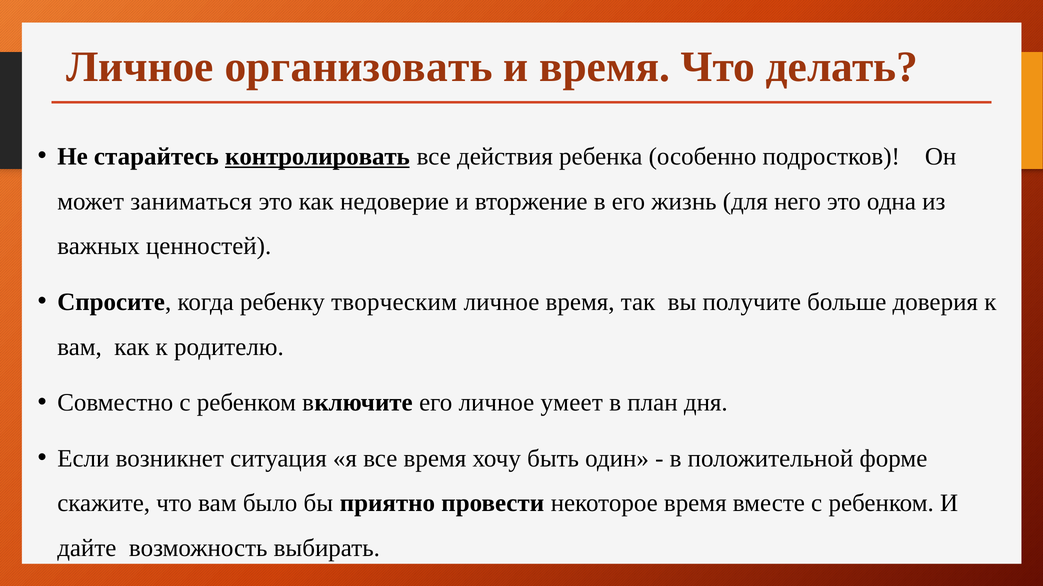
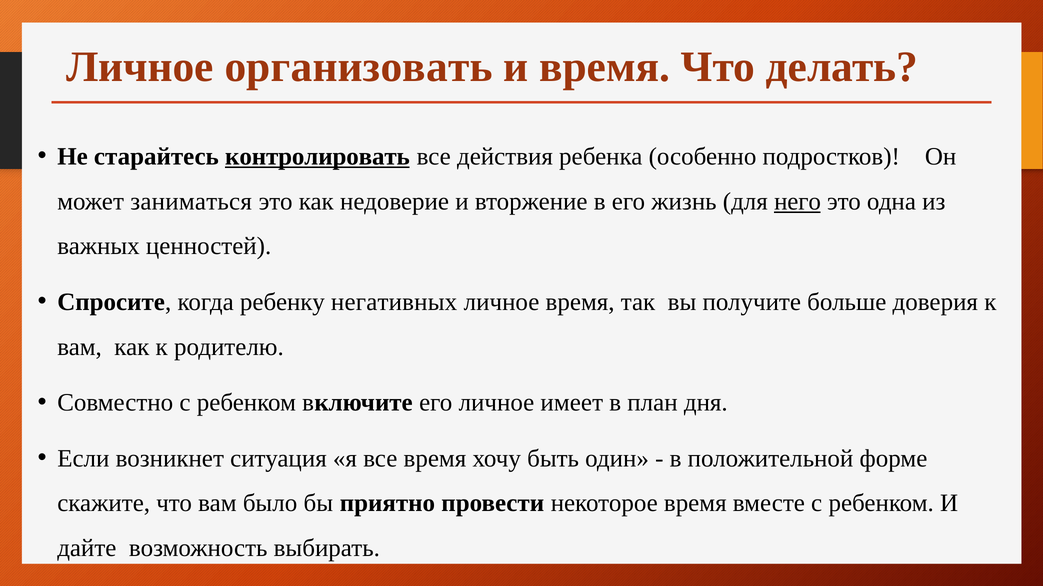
него underline: none -> present (797, 202)
творческим: творческим -> негативных (394, 302)
умеет: умеет -> имеет (572, 403)
